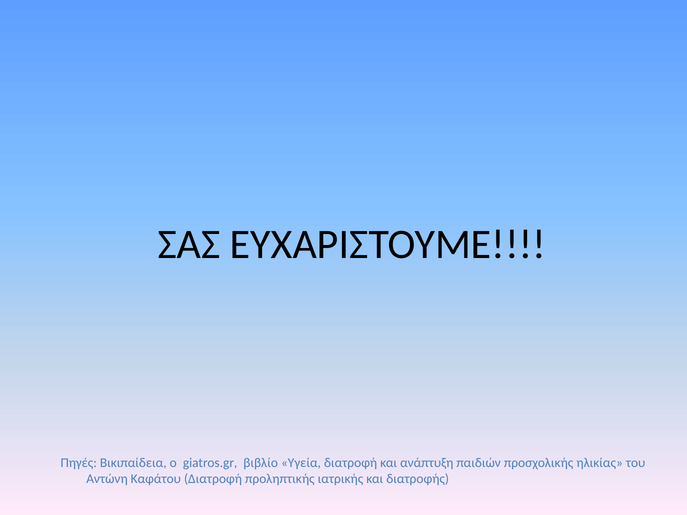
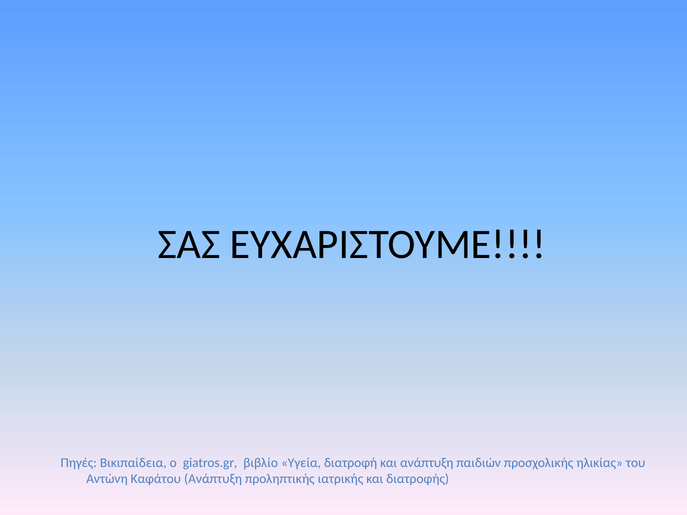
Καφάτου Διατροφή: Διατροφή -> Ανάπτυξη (213, 479)
